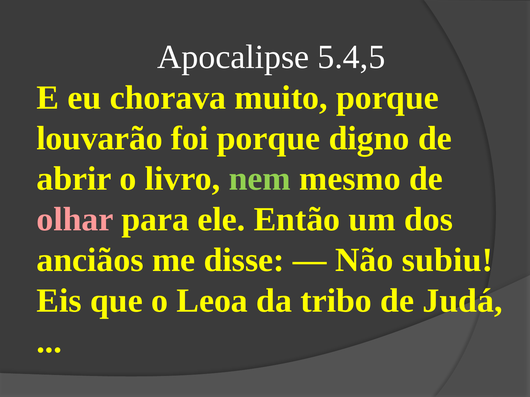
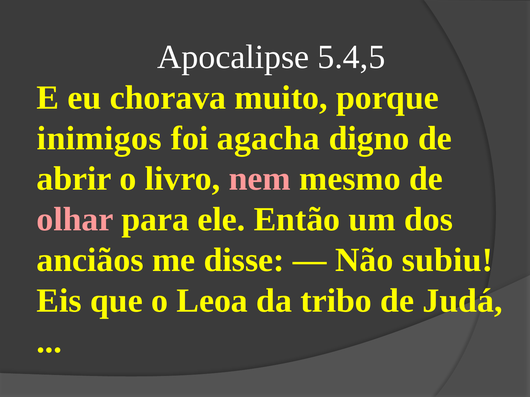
louvarão: louvarão -> inimigos (99, 138)
foi porque: porque -> agacha (268, 138)
nem colour: light green -> pink (260, 179)
